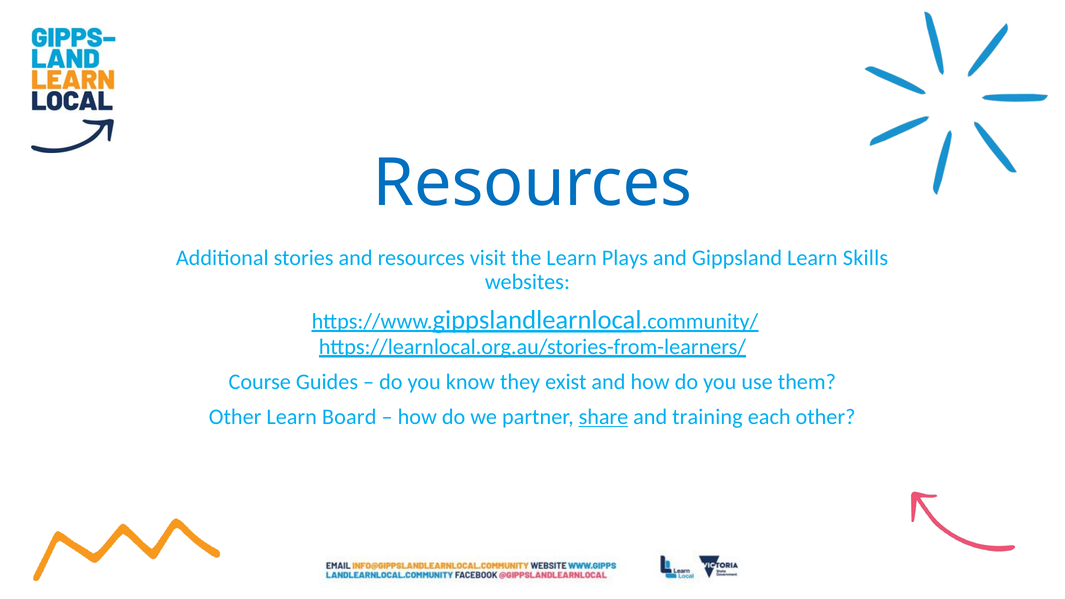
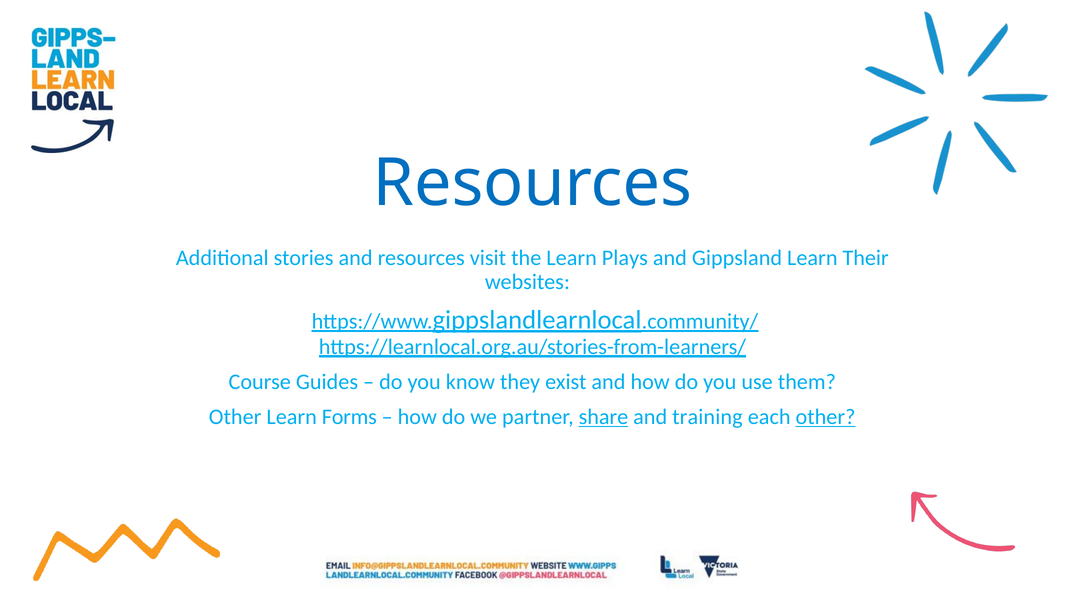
Skills: Skills -> Their (866, 258)
Board: Board -> Forms (349, 417)
other underline: none -> present (825, 417)
